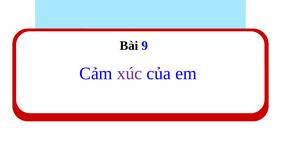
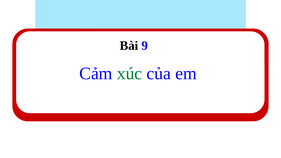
xúc colour: purple -> green (129, 74)
